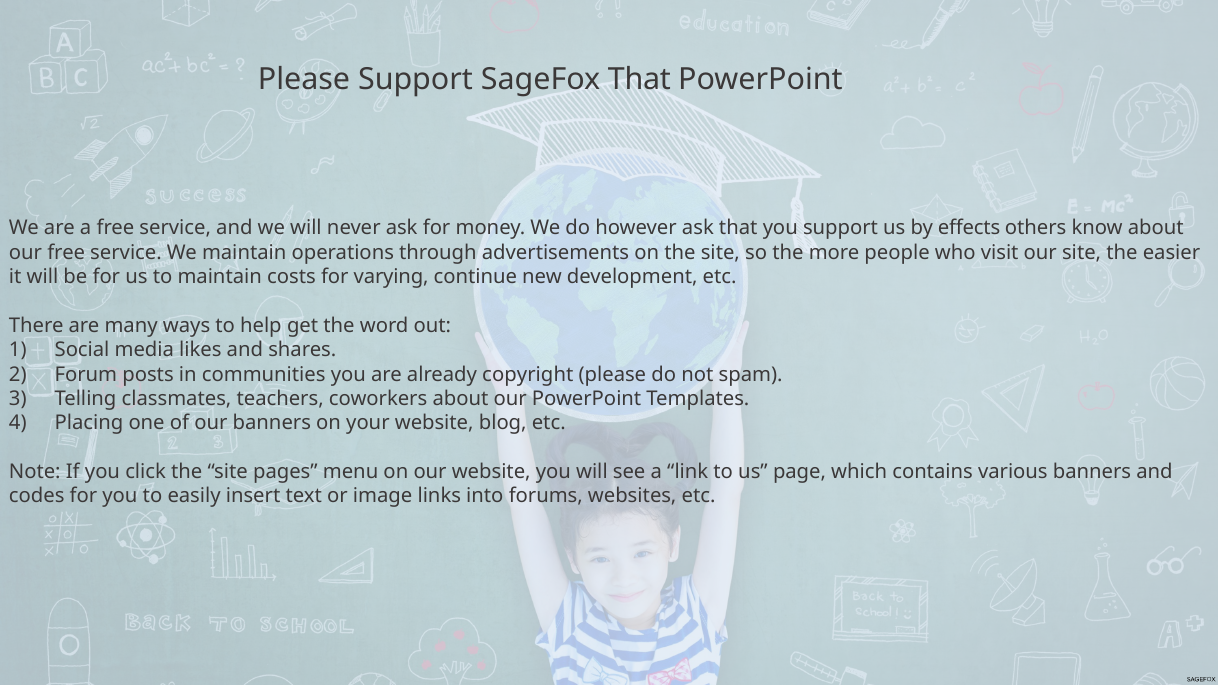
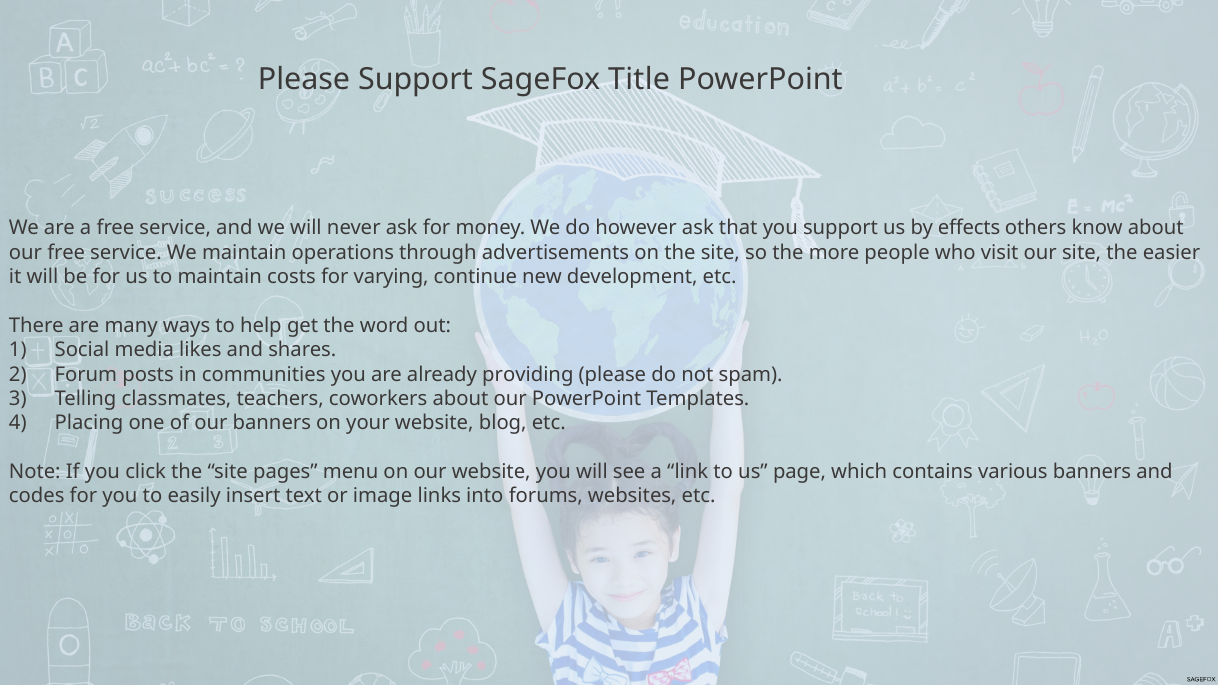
SageFox That: That -> Title (639, 80)
copyright: copyright -> providing (528, 374)
